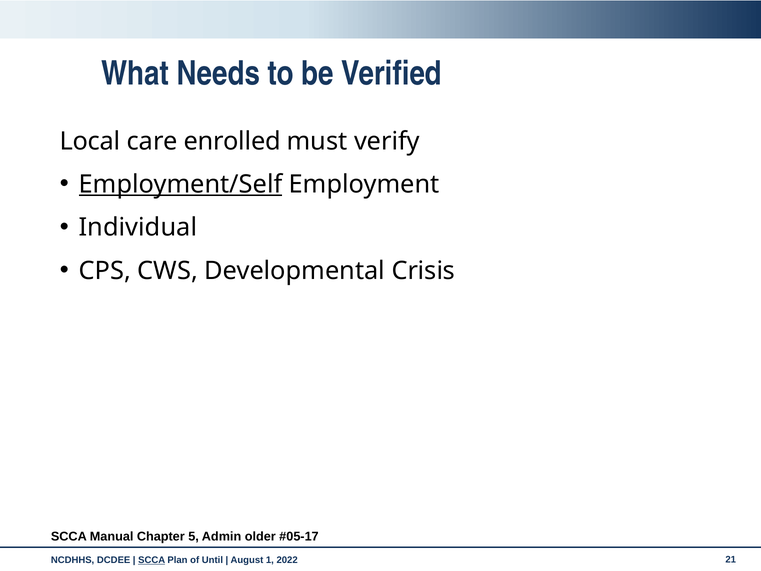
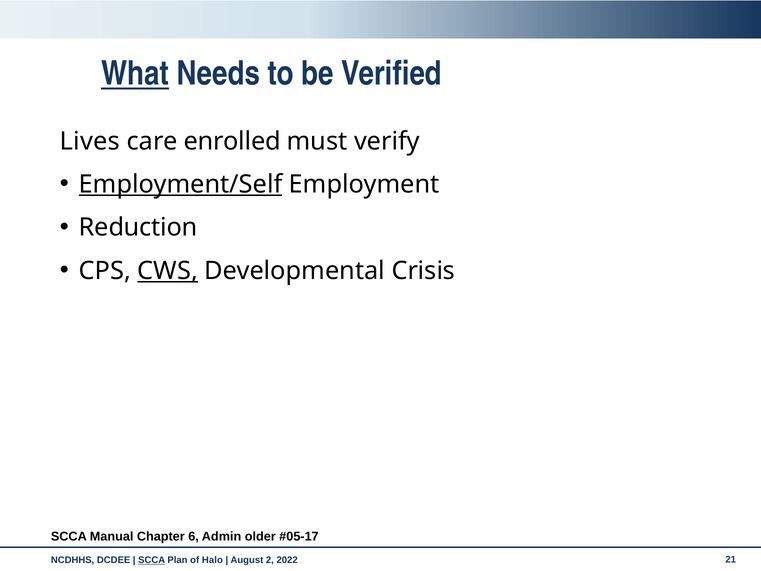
What underline: none -> present (135, 74)
Local: Local -> Lives (90, 141)
Individual: Individual -> Reduction (138, 227)
CWS underline: none -> present (168, 271)
5: 5 -> 6 (194, 537)
Until: Until -> Halo (212, 560)
1: 1 -> 2 (270, 560)
